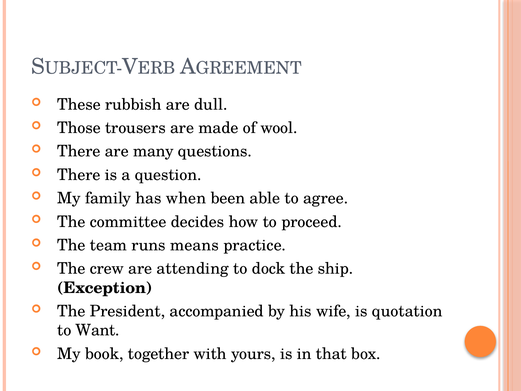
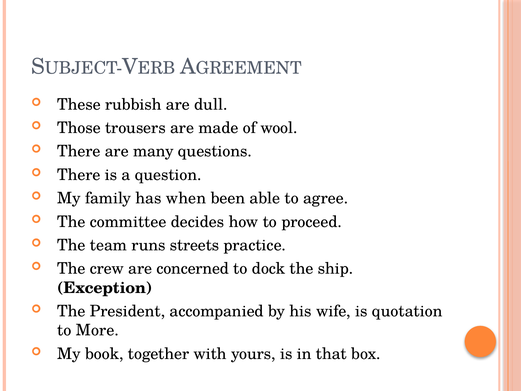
means: means -> streets (195, 245)
attending: attending -> concerned (193, 269)
Want: Want -> More (97, 330)
